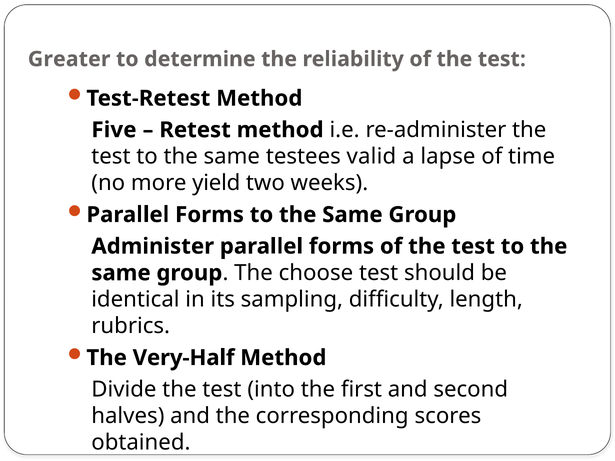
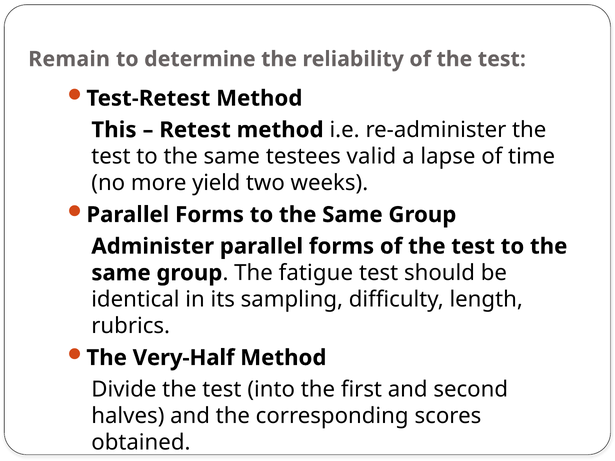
Greater: Greater -> Remain (69, 59)
Five: Five -> This (114, 130)
choose: choose -> fatigue (316, 273)
